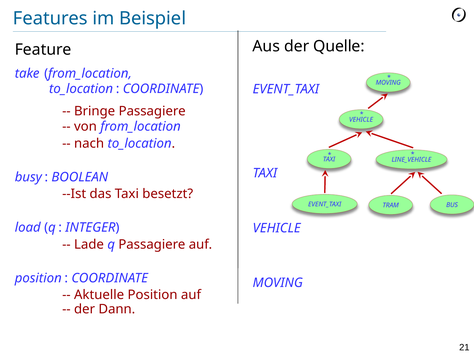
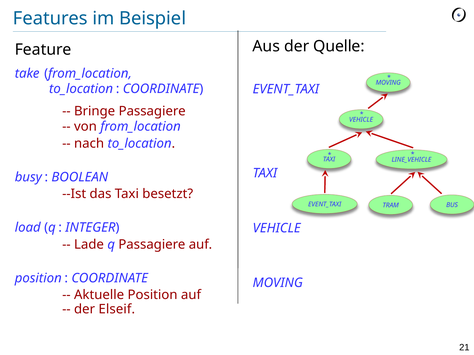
Dann: Dann -> Elseif (117, 309)
